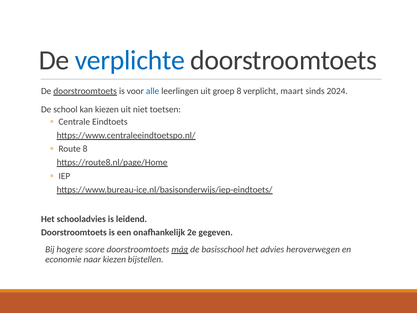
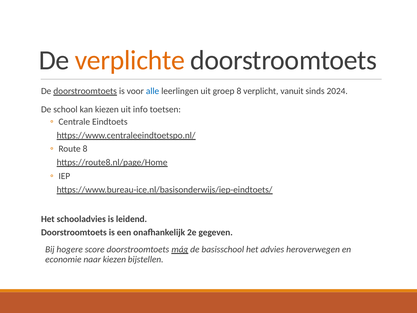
verplichte colour: blue -> orange (130, 60)
maart: maart -> vanuit (292, 91)
niet: niet -> info (140, 109)
